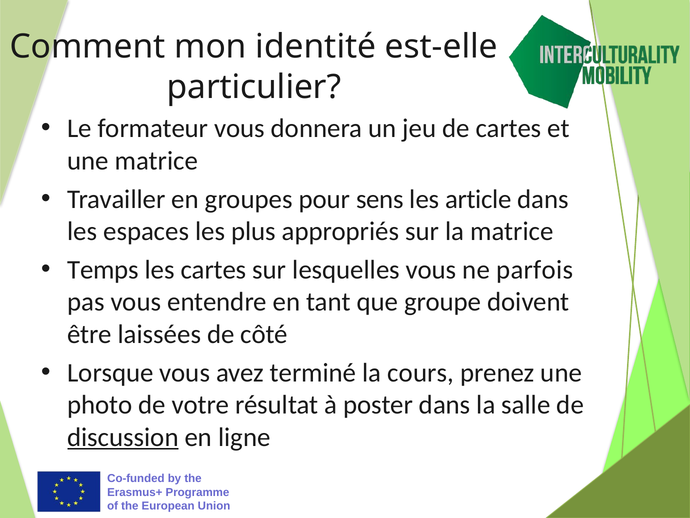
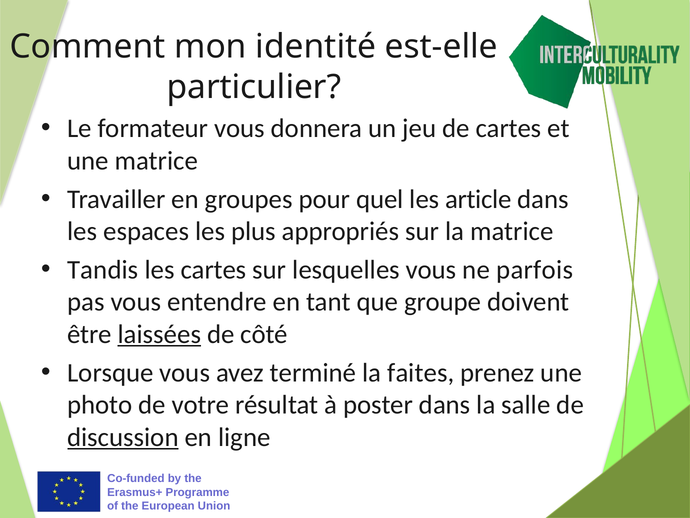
sens: sens -> quel (380, 199)
Temps: Temps -> Tandis (103, 270)
laissées underline: none -> present (159, 334)
cours: cours -> faites (421, 372)
